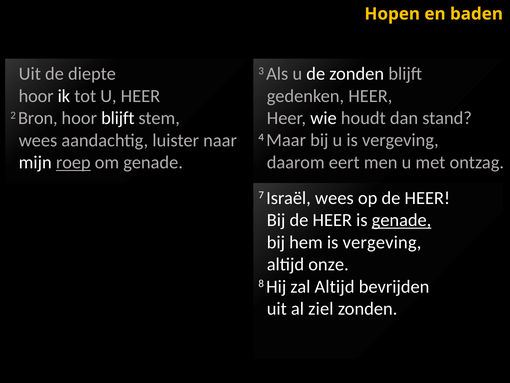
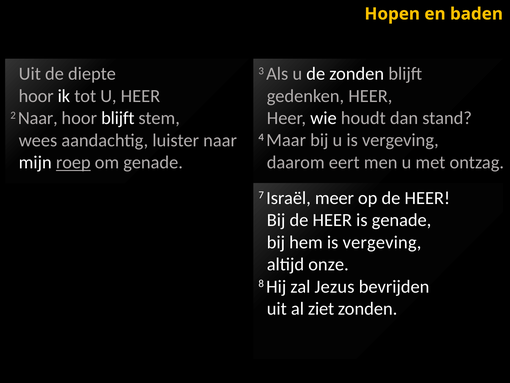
2 Bron: Bron -> Naar (38, 118)
Israël wees: wees -> meer (334, 198)
genade underline: present -> none (401, 220)
zal Altijd: Altijd -> Jezus (335, 286)
ziel: ziel -> ziet (321, 308)
